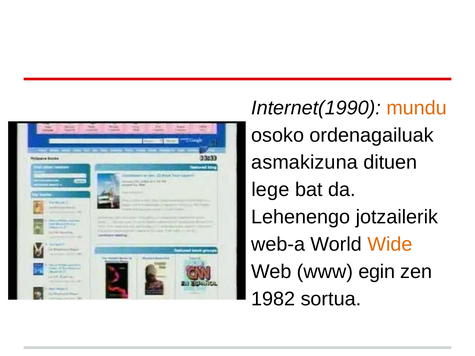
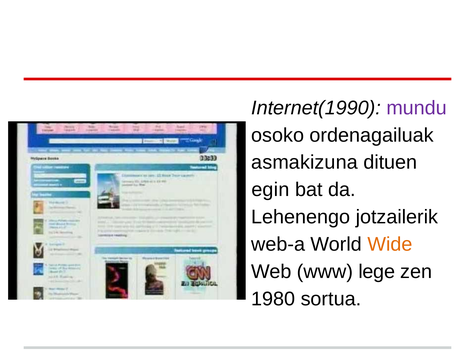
mundu colour: orange -> purple (417, 108)
lege: lege -> egin (270, 190)
egin: egin -> lege (377, 272)
1982: 1982 -> 1980 (273, 299)
